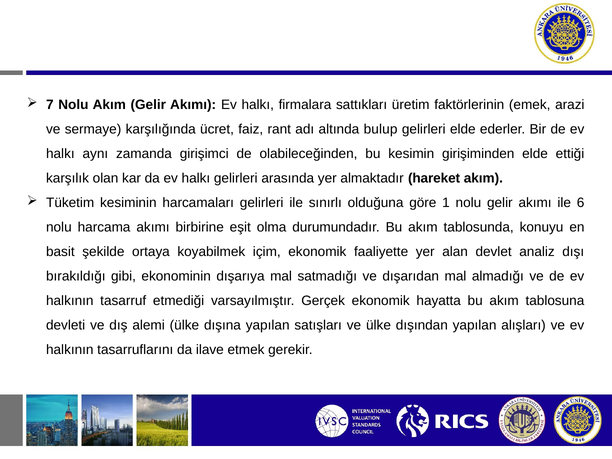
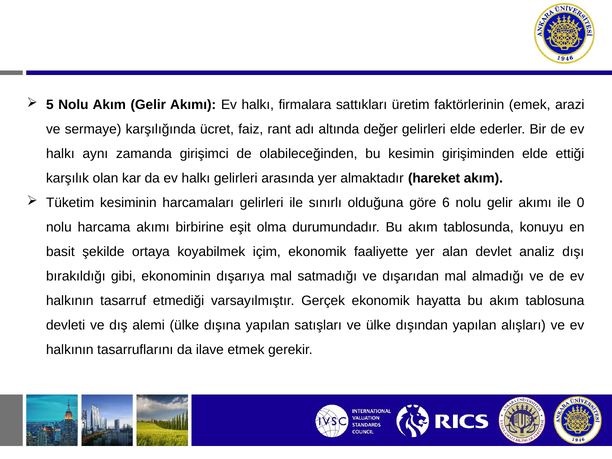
7: 7 -> 5 (50, 105)
bulup: bulup -> değer (381, 129)
1: 1 -> 6 (446, 203)
6: 6 -> 0 (581, 203)
